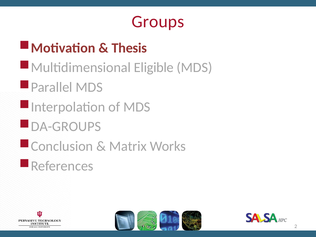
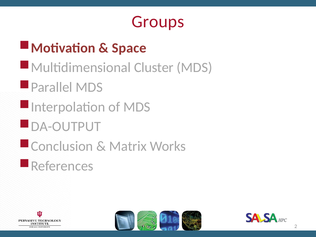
Thesis: Thesis -> Space (129, 48)
Eligible: Eligible -> Cluster (154, 68)
DA-GROUPS: DA-GROUPS -> DA-OUTPUT (66, 127)
